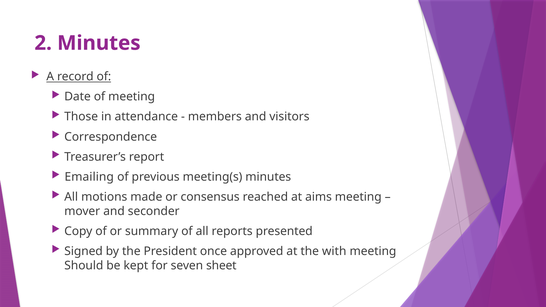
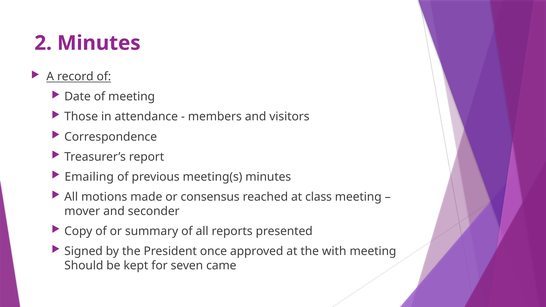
aims: aims -> class (319, 197)
sheet: sheet -> came (221, 266)
